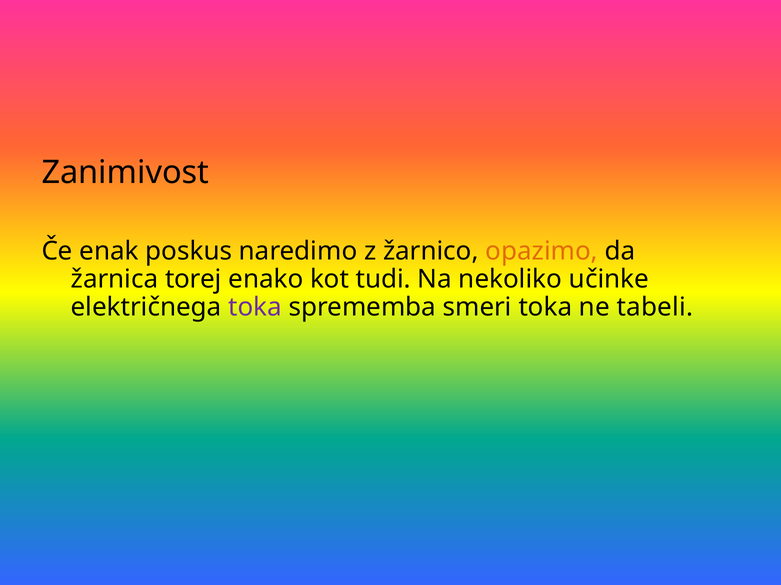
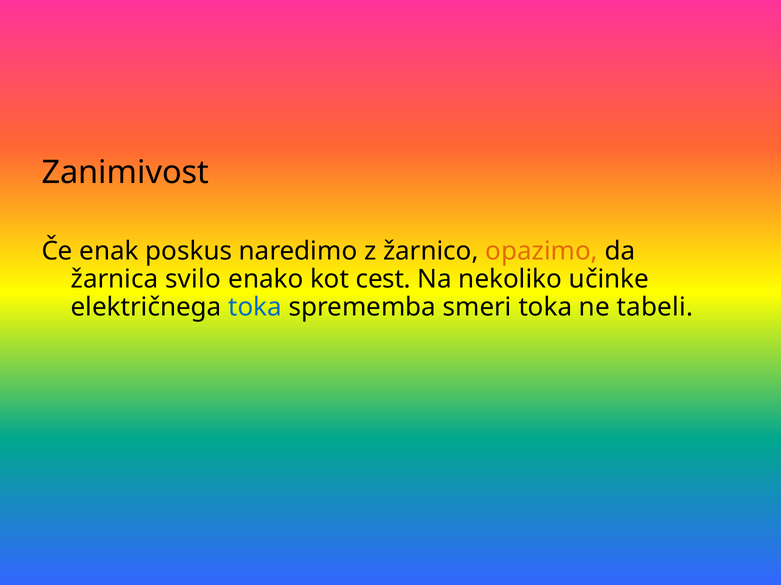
torej: torej -> svilo (193, 279)
tudi: tudi -> cest (383, 279)
toka colour: purple -> blue (255, 307)
